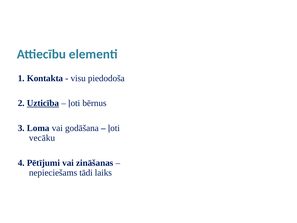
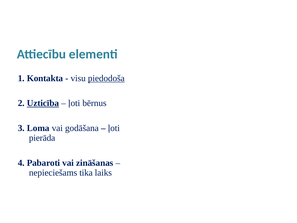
piedodoša underline: none -> present (106, 78)
vecāku: vecāku -> pierāda (42, 138)
Pētījumi: Pētījumi -> Pabaroti (43, 163)
tādi: tādi -> tika (86, 172)
